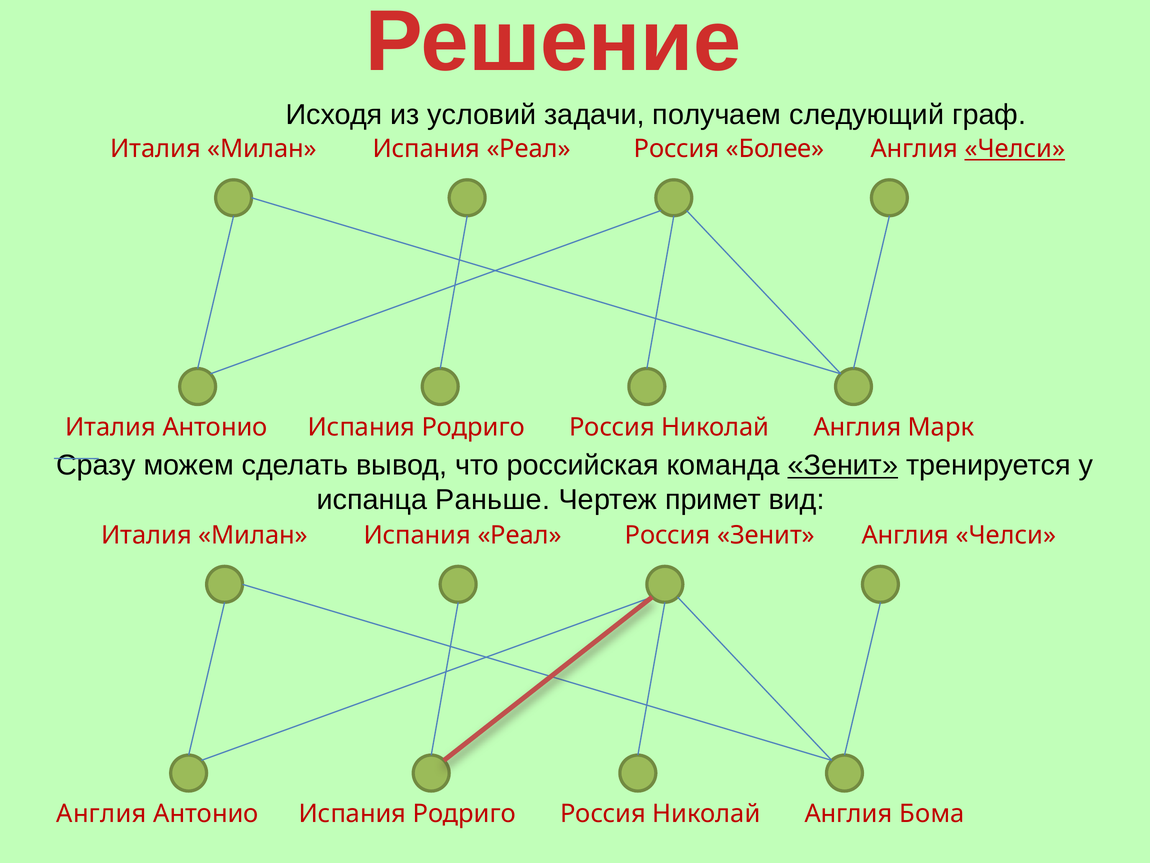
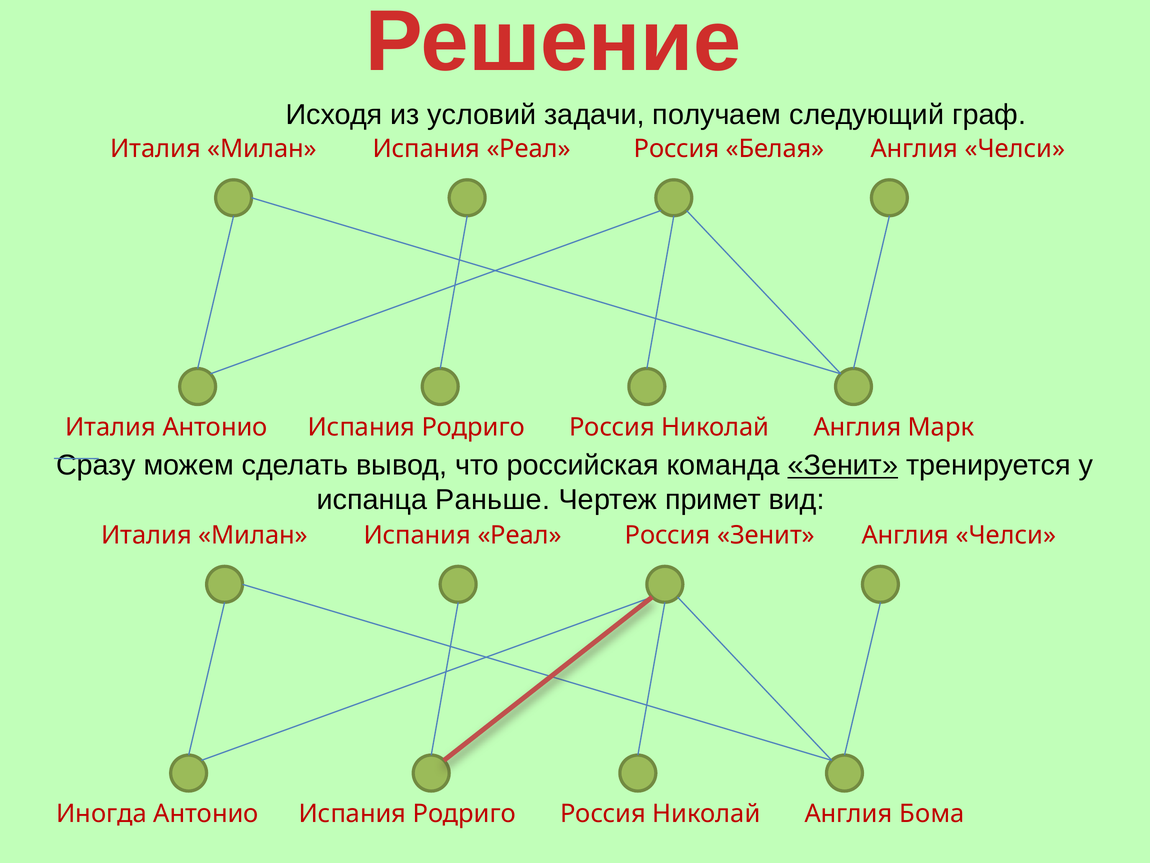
Более: Более -> Белая (775, 149)
Челси underline: present -> none (1015, 149)
Англия: Англия -> Иногда (102, 813)
